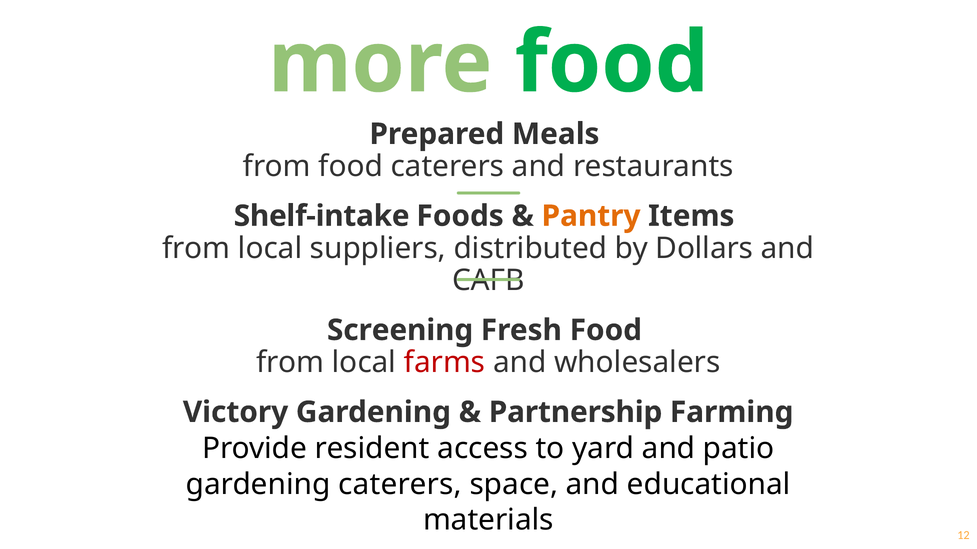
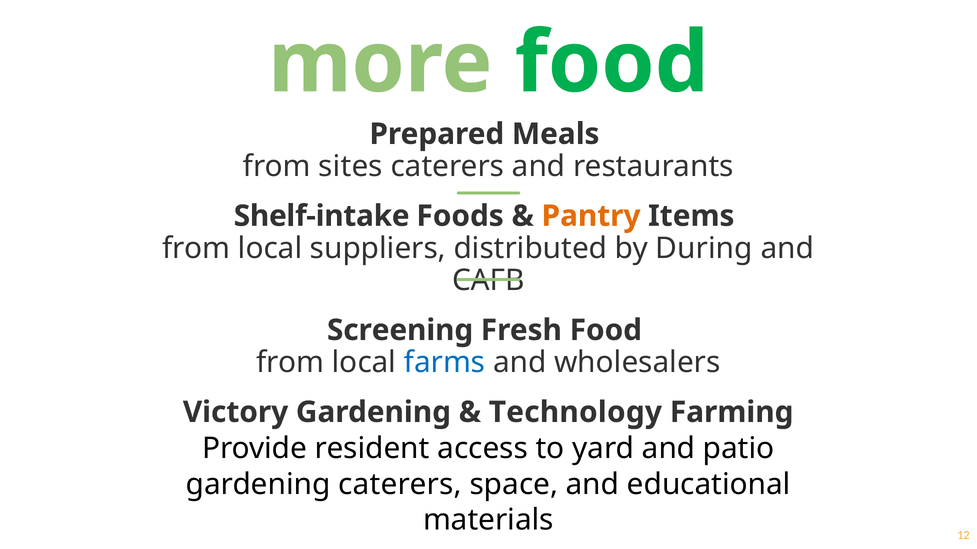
from food: food -> sites (351, 166)
Dollars: Dollars -> During (704, 248)
farms colour: red -> blue (445, 363)
Partnership: Partnership -> Technology (575, 413)
